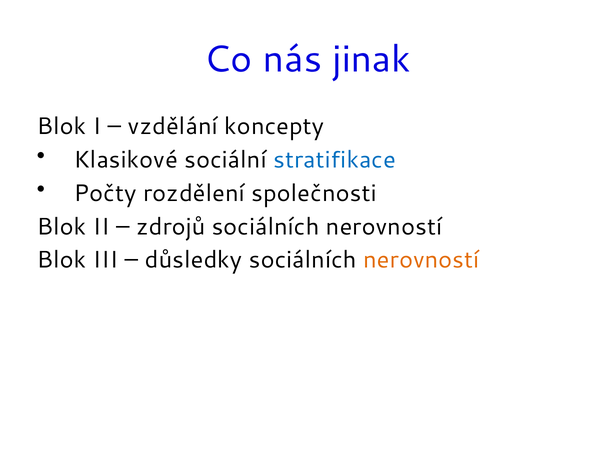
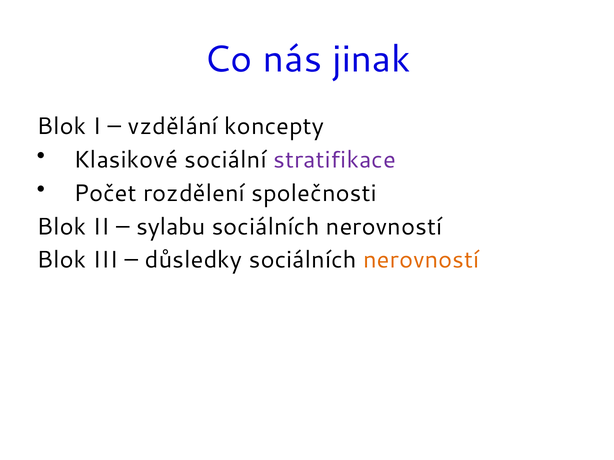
stratifikace colour: blue -> purple (335, 160)
Počty: Počty -> Počet (105, 193)
zdrojů: zdrojů -> sylabu (171, 227)
